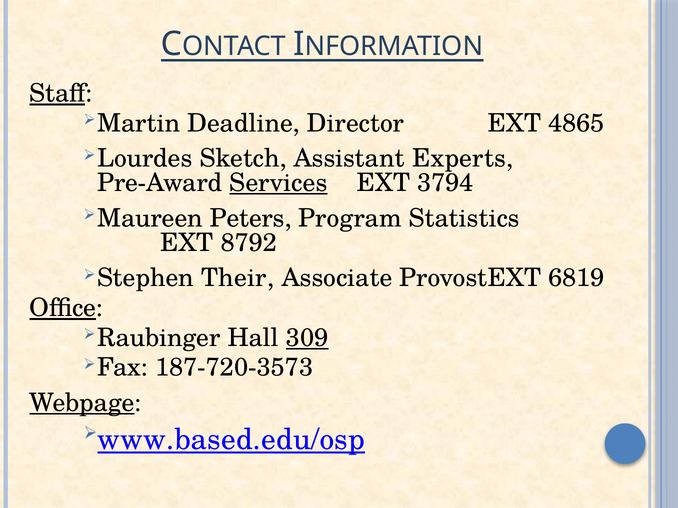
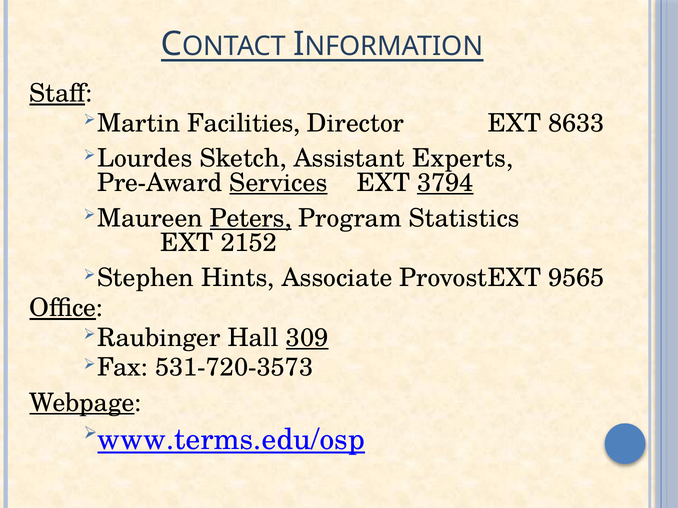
Deadline: Deadline -> Facilities (244, 123)
4865: 4865 -> 8633 (576, 123)
3794 underline: none -> present (445, 183)
Peters underline: none -> present (251, 218)
8792: 8792 -> 2152 (249, 243)
Their: Their -> Hints (238, 278)
6819: 6819 -> 9565 (576, 278)
187-720-3573: 187-720-3573 -> 531-720-3573 (234, 368)
www.based.edu/osp: www.based.edu/osp -> www.terms.edu/osp (231, 440)
